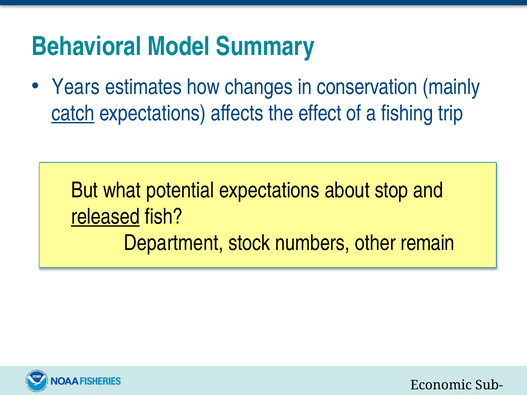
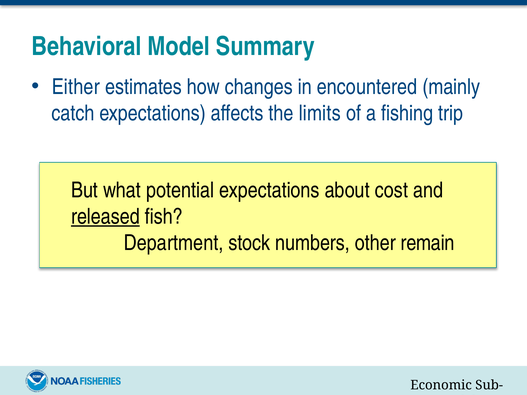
Years: Years -> Either (76, 87)
conservation: conservation -> encountered (367, 87)
catch underline: present -> none (73, 113)
effect: effect -> limits (320, 113)
stop: stop -> cost (391, 190)
